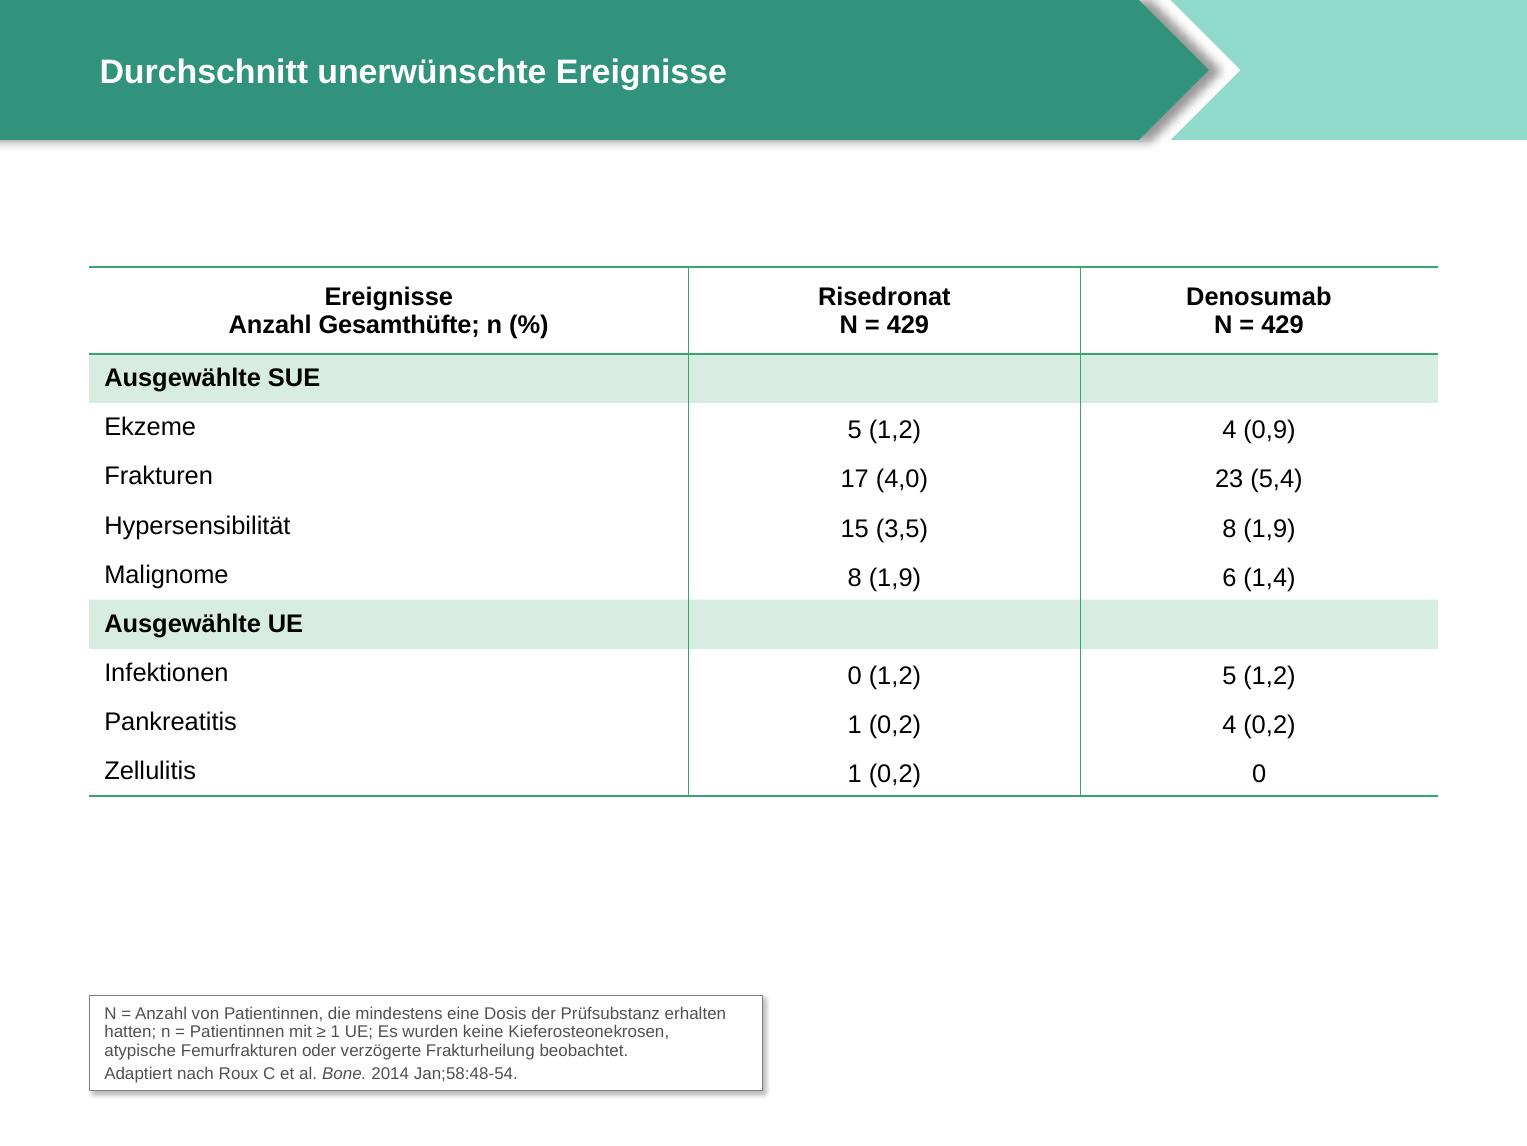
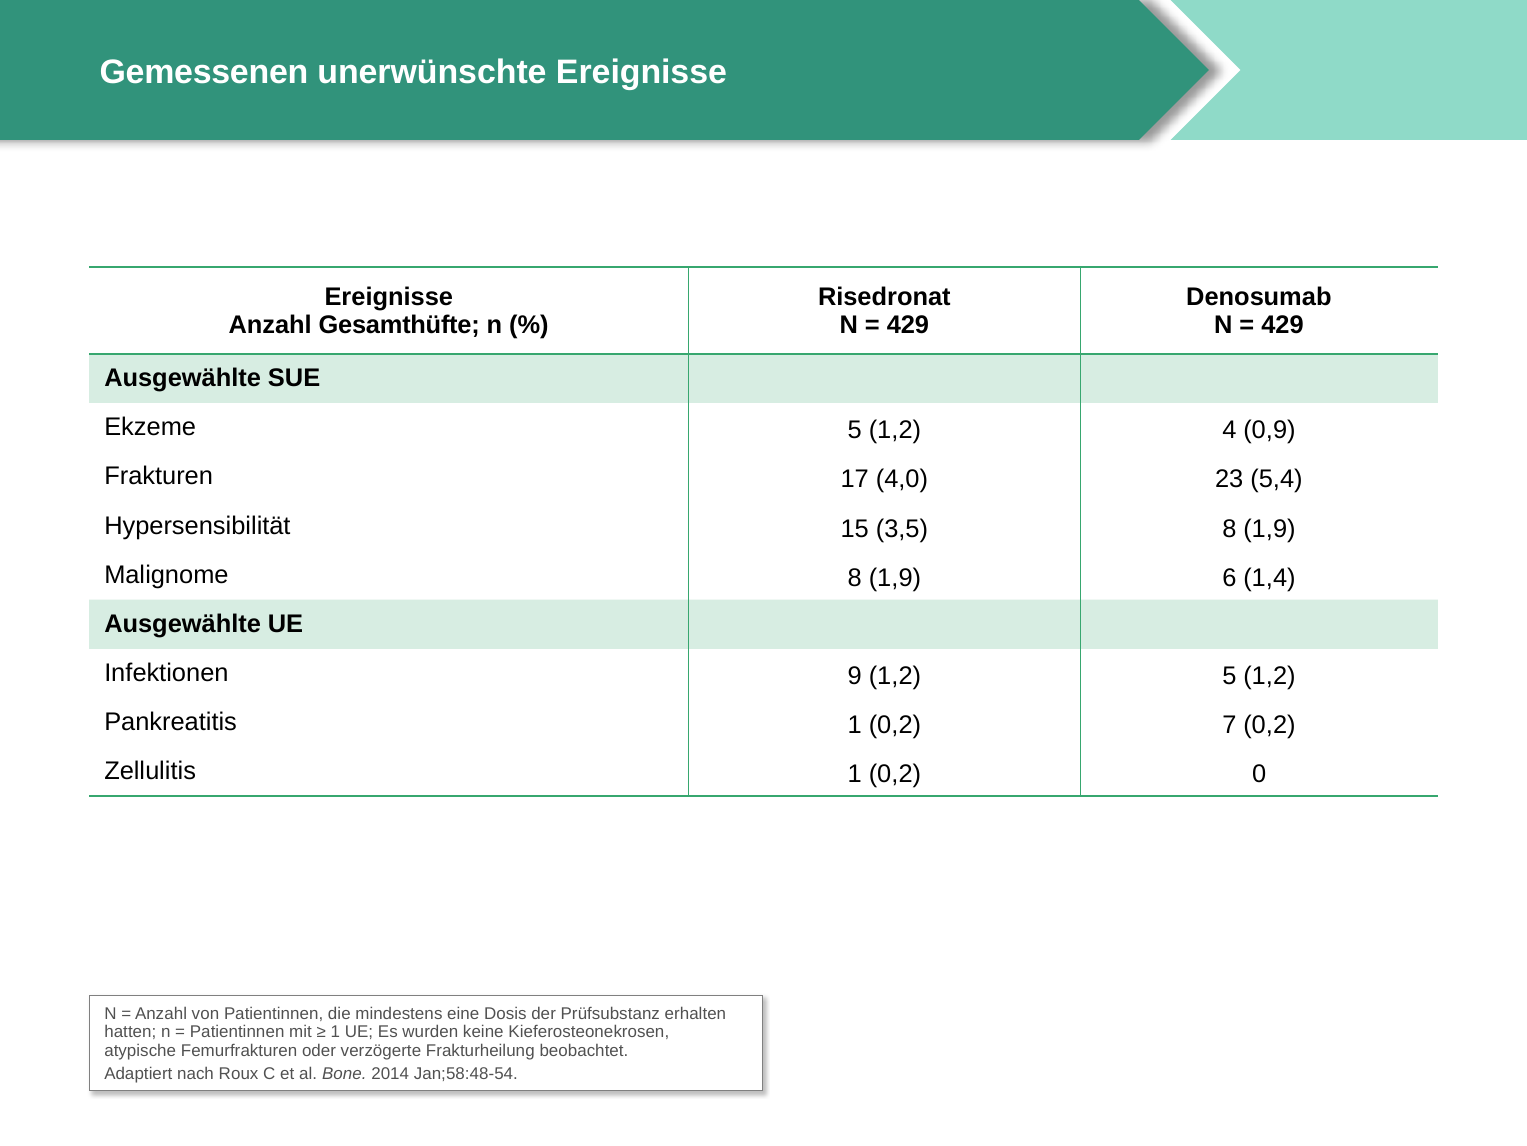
Durchschnitt: Durchschnitt -> Gemessenen (204, 72)
Infektionen 0: 0 -> 9 (855, 676)
0,2 4: 4 -> 7 (1229, 725)
